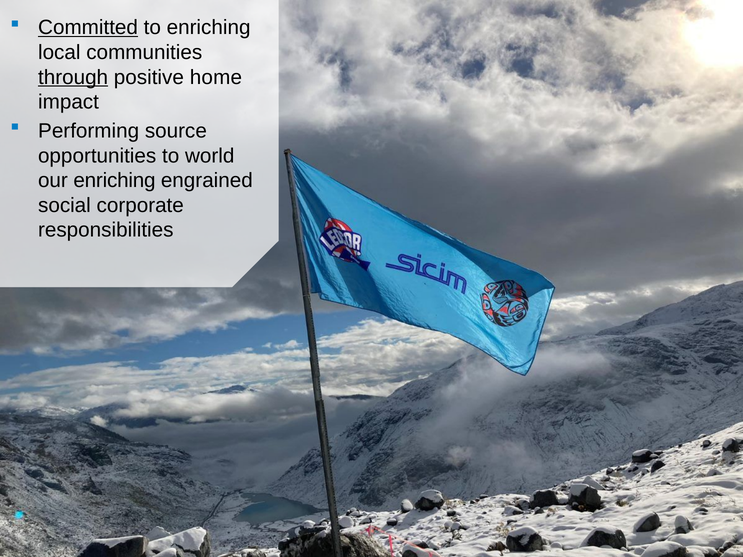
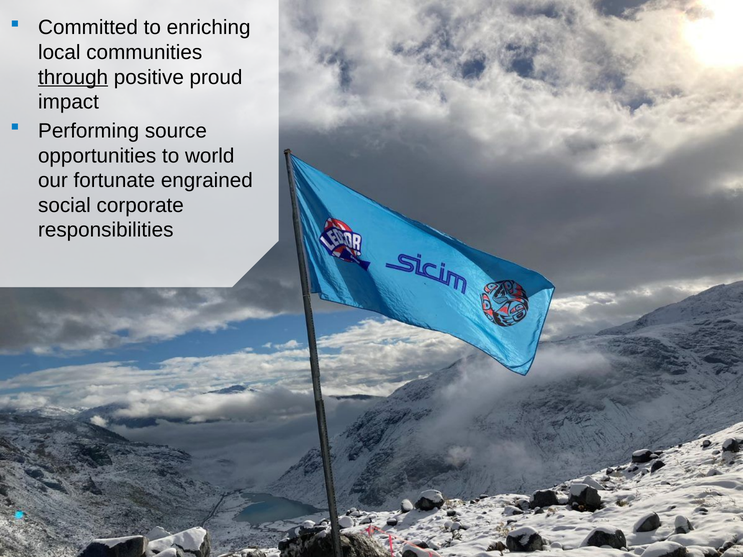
Committed underline: present -> none (88, 28)
home: home -> proud (216, 77)
our enriching: enriching -> fortunate (114, 181)
